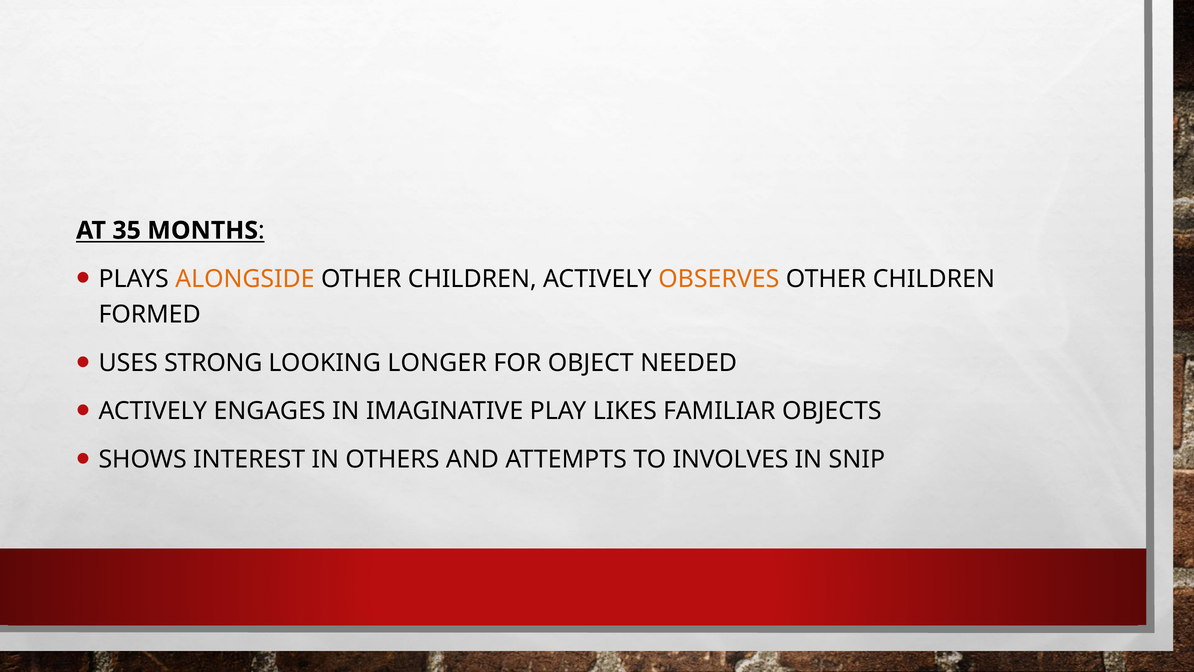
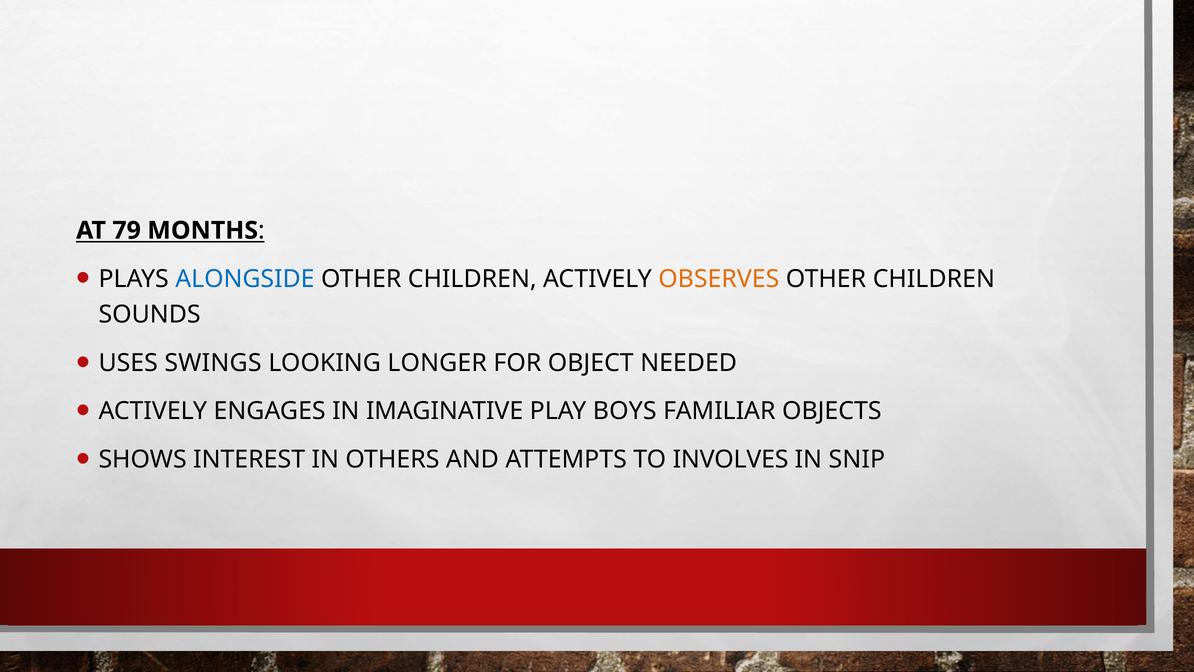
35: 35 -> 79 (127, 230)
ALONGSIDE colour: orange -> blue (245, 279)
FORMED: FORMED -> SOUNDS (150, 314)
STRONG: STRONG -> SWINGS (213, 363)
LIKES: LIKES -> BOYS (625, 411)
